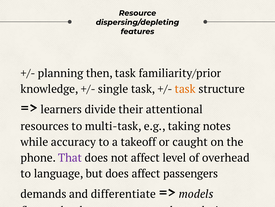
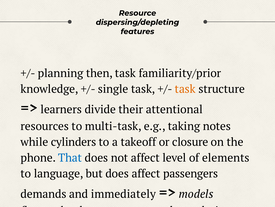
while accuracy: accuracy -> cylinders (74, 142)
caught: caught -> closure (190, 142)
That colour: purple -> blue (70, 157)
overhead: overhead -> elements (226, 157)
differentiate: differentiate -> immediately (123, 193)
